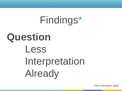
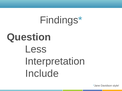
Already: Already -> Include (42, 74)
